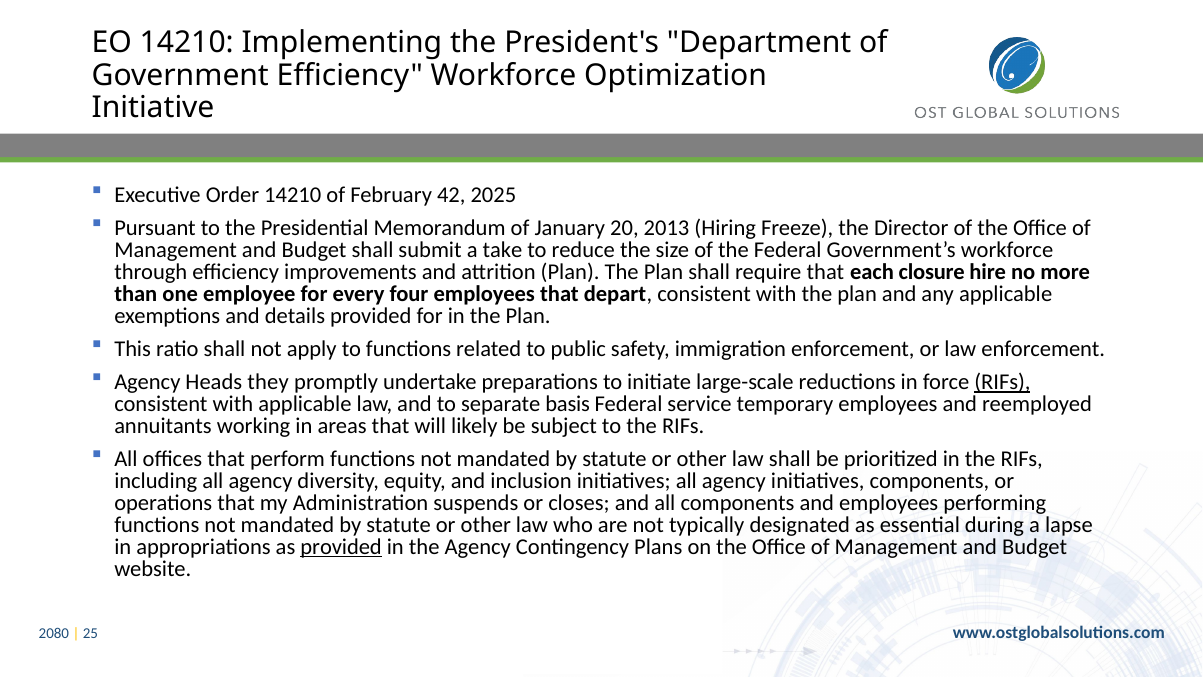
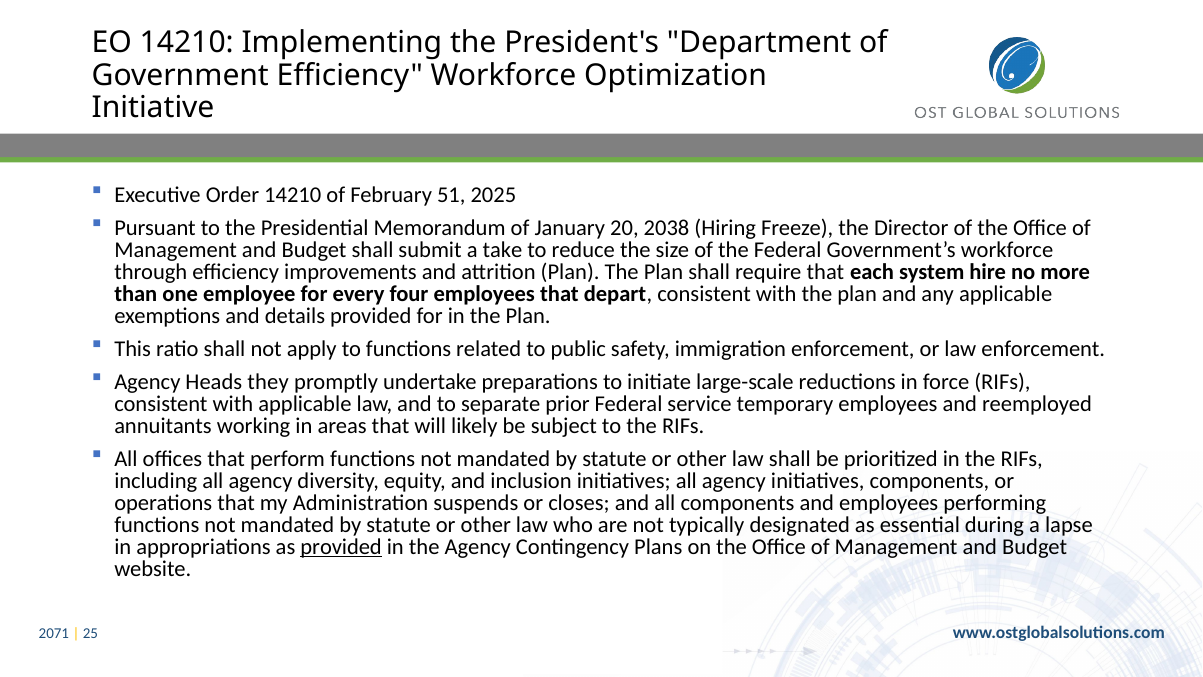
42: 42 -> 51 (451, 195)
2013: 2013 -> 2038 (667, 228)
closure: closure -> system (932, 272)
RIFs underline: present -> none (1002, 382)
basis: basis -> prior (568, 404)
2080: 2080 -> 2071 (54, 633)
